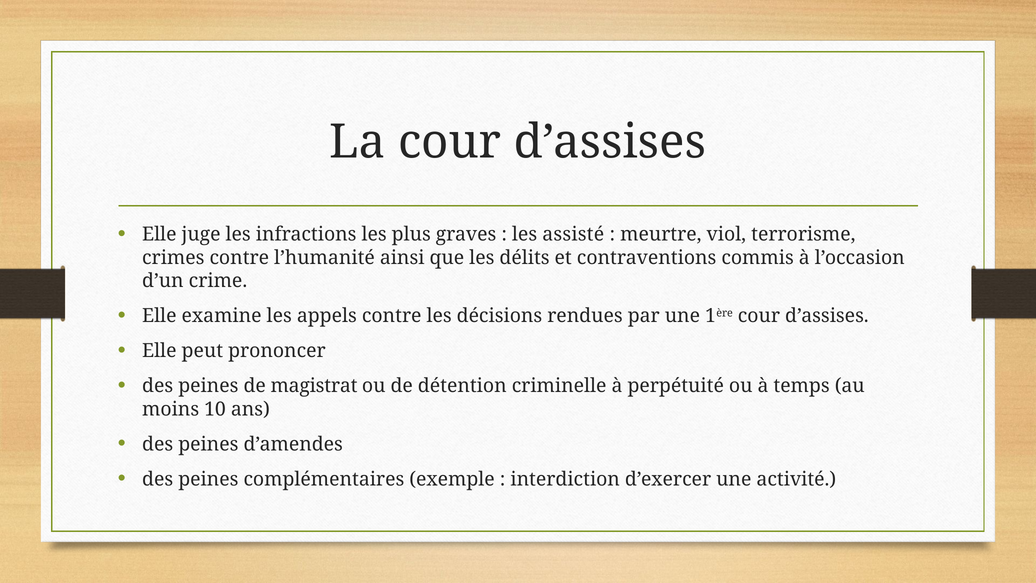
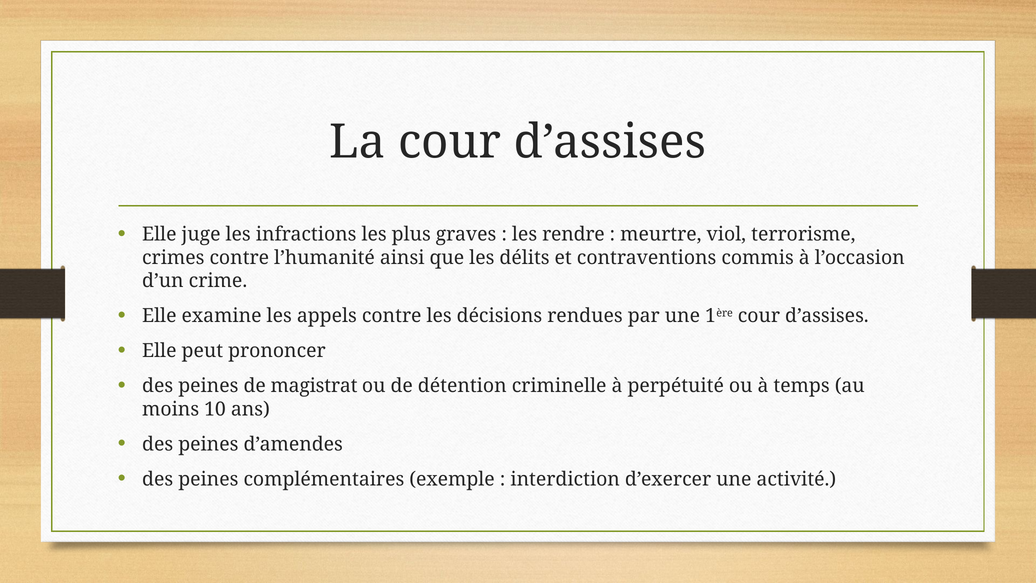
assisté: assisté -> rendre (573, 234)
